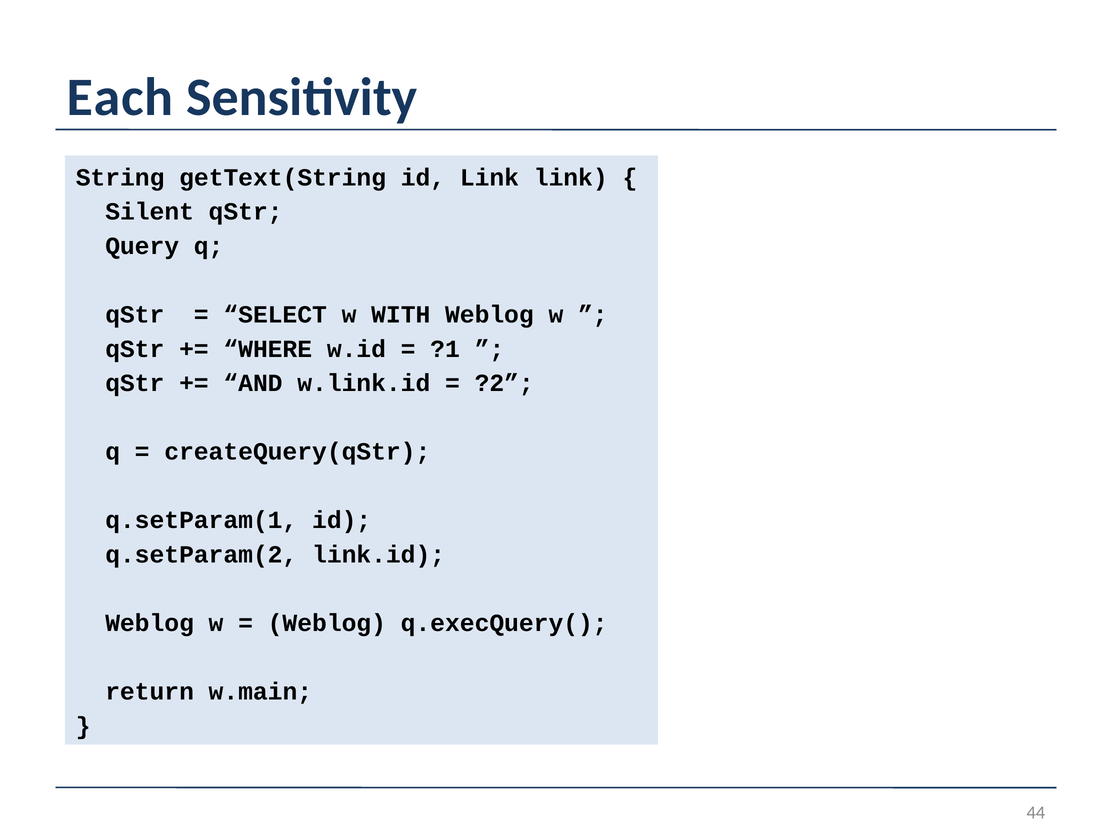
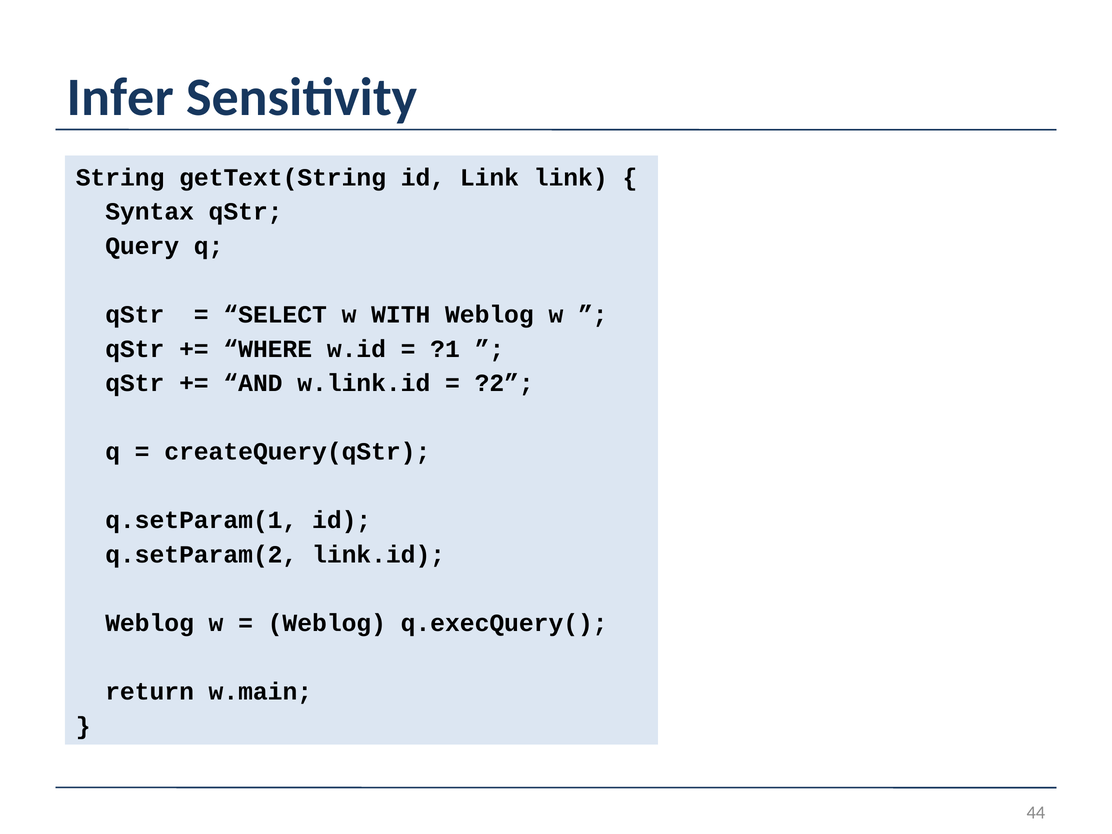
Each: Each -> Infer (120, 97)
Silent: Silent -> Syntax (150, 212)
